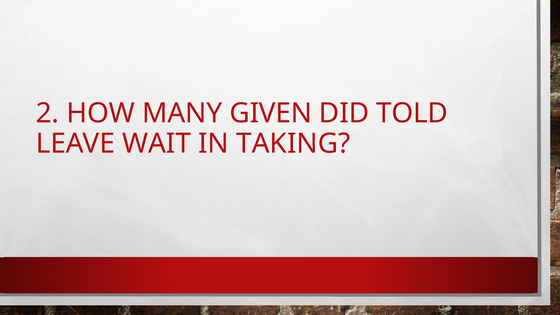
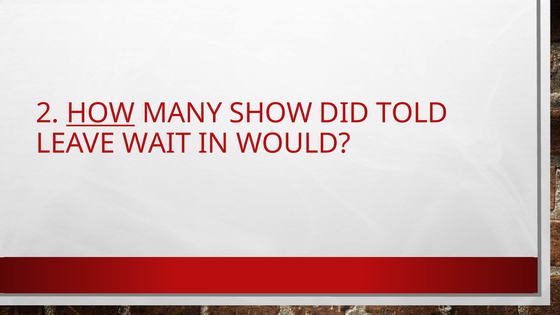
HOW underline: none -> present (101, 113)
GIVEN: GIVEN -> SHOW (271, 113)
TAKING: TAKING -> WOULD (293, 144)
